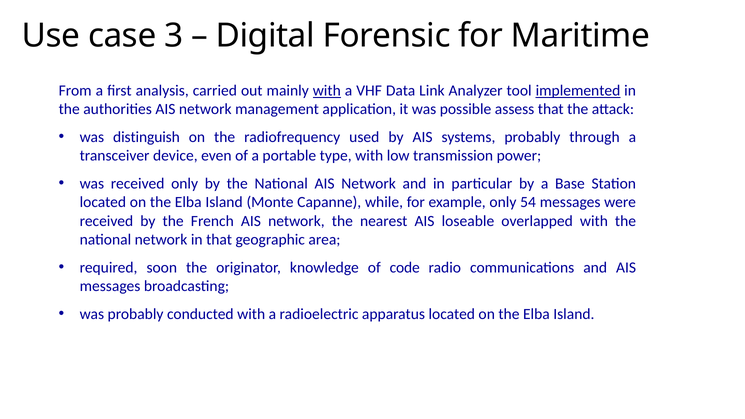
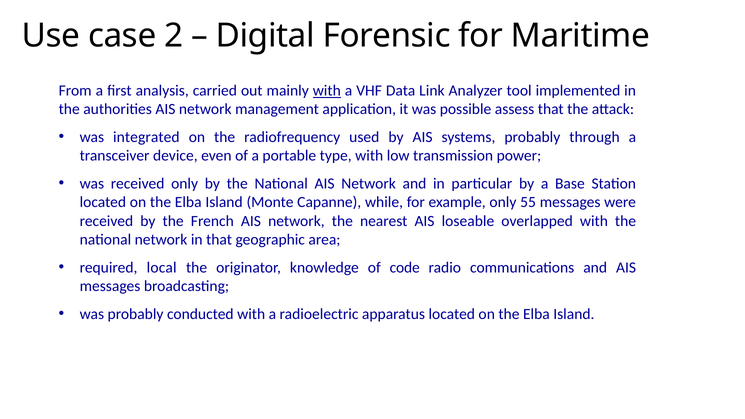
3: 3 -> 2 (174, 36)
implemented underline: present -> none (578, 91)
distinguish: distinguish -> integrated (146, 137)
54: 54 -> 55 (528, 202)
soon: soon -> local (162, 268)
